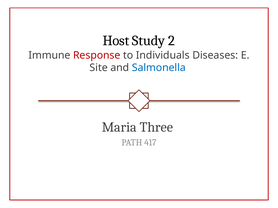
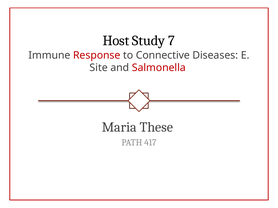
2: 2 -> 7 (171, 41)
Individuals: Individuals -> Connective (163, 55)
Salmonella colour: blue -> red (159, 68)
Three: Three -> These (156, 127)
